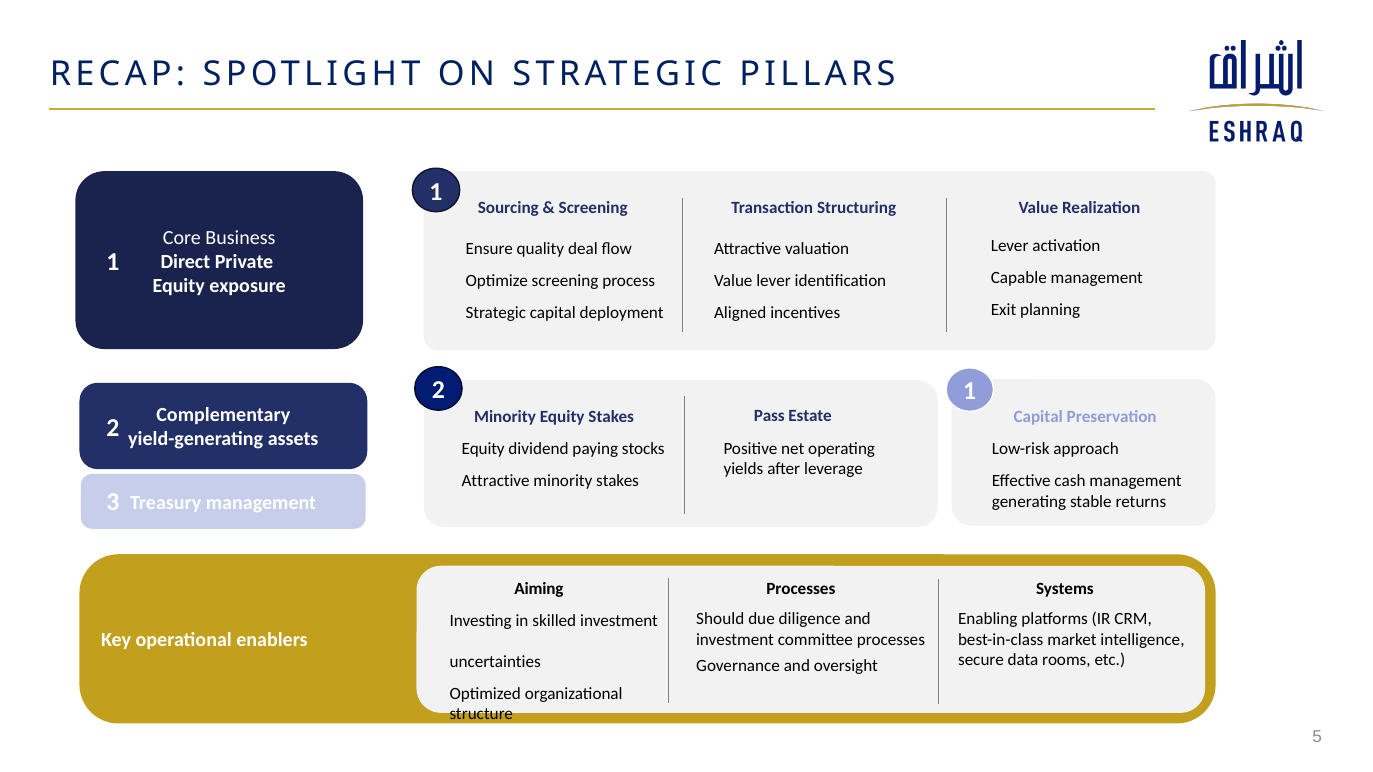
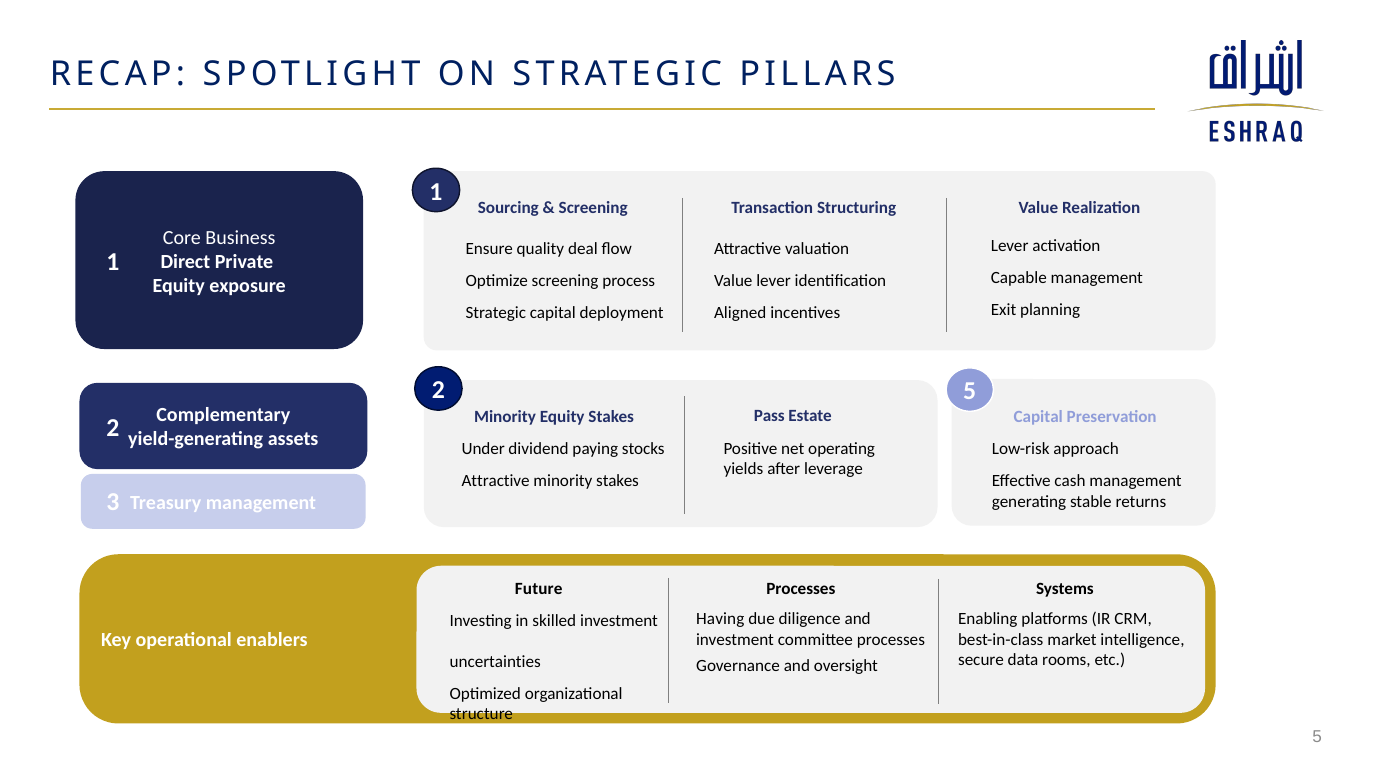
2 1: 1 -> 5 (970, 392)
Equity: Equity -> Under (483, 449)
Aiming: Aiming -> Future (539, 589)
Should: Should -> Having (720, 619)
